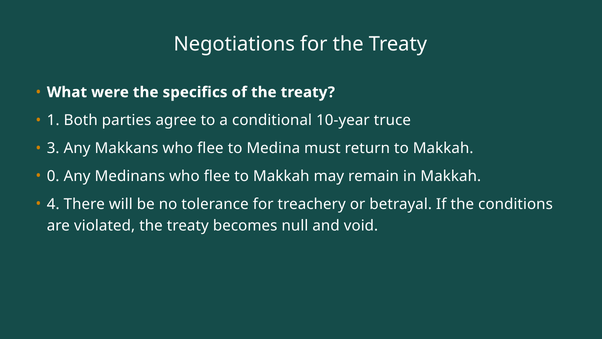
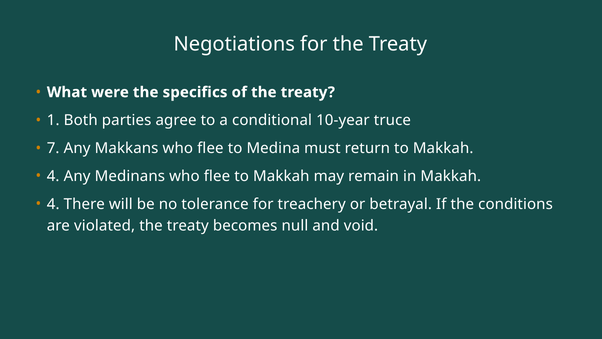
3: 3 -> 7 (53, 148)
0: 0 -> 4 (53, 176)
